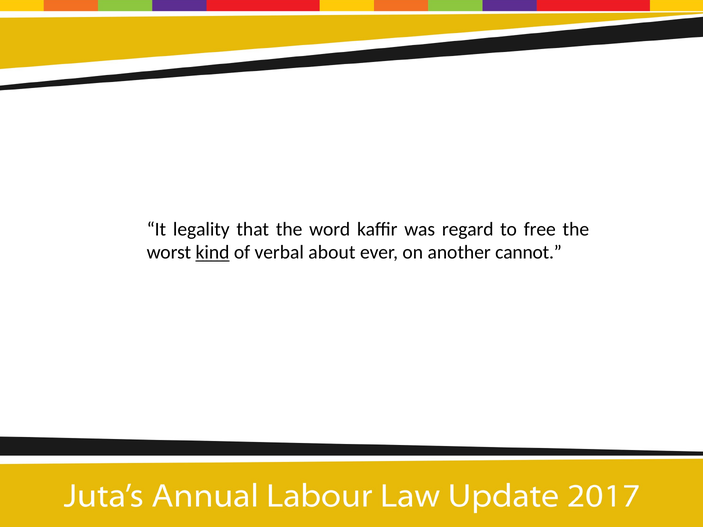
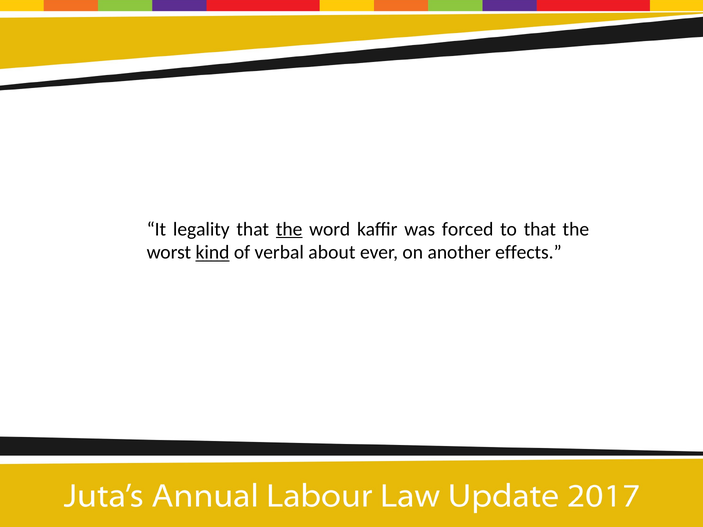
the underline: none -> present (289, 229)
regard: regard -> forced (468, 229)
to free: free -> that (540, 229)
cannot: cannot -> effects (528, 253)
